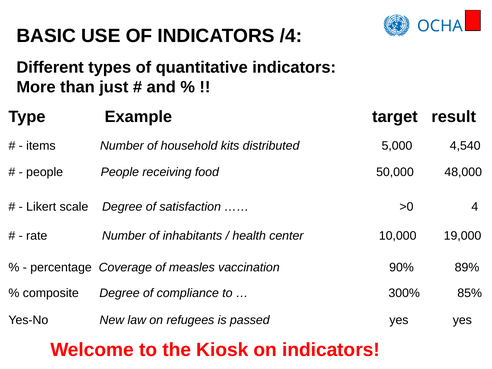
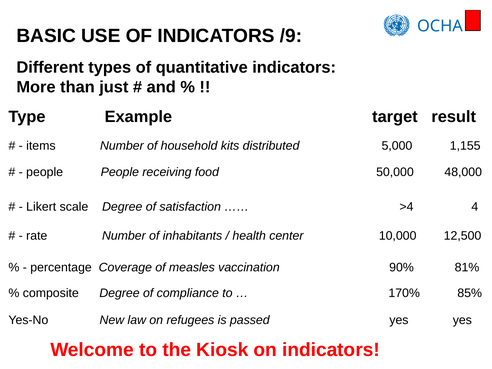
/4: /4 -> /9 (291, 36)
4,540: 4,540 -> 1,155 (465, 146)
>0: >0 -> >4 (406, 207)
19,000: 19,000 -> 12,500 (462, 236)
89%: 89% -> 81% (467, 267)
300%: 300% -> 170% (404, 293)
